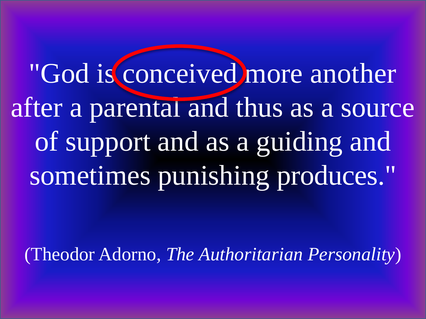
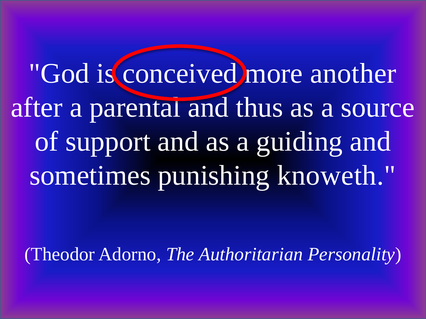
produces: produces -> knoweth (336, 176)
